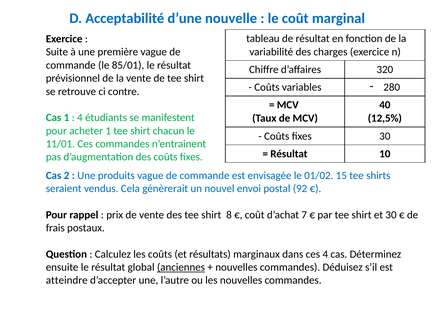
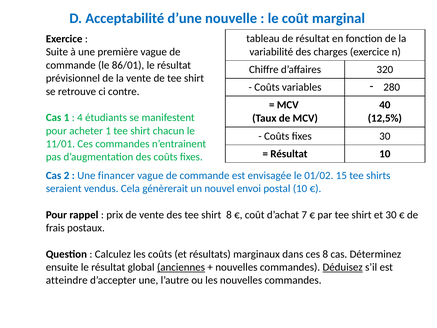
85/01: 85/01 -> 86/01 (128, 65)
produits: produits -> financer (116, 175)
postal 92: 92 -> 10 (300, 188)
ces 4: 4 -> 8 (325, 254)
Déduisez underline: none -> present (343, 267)
